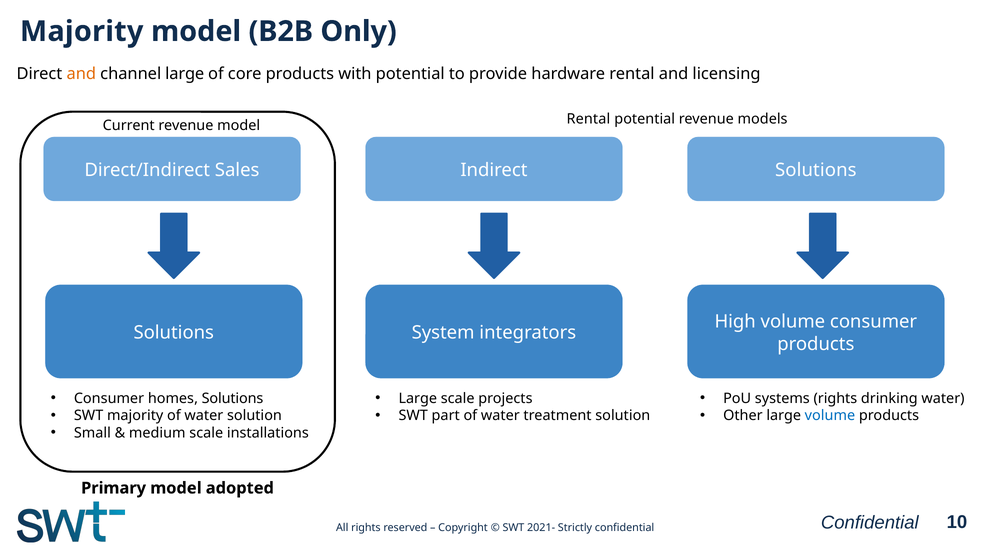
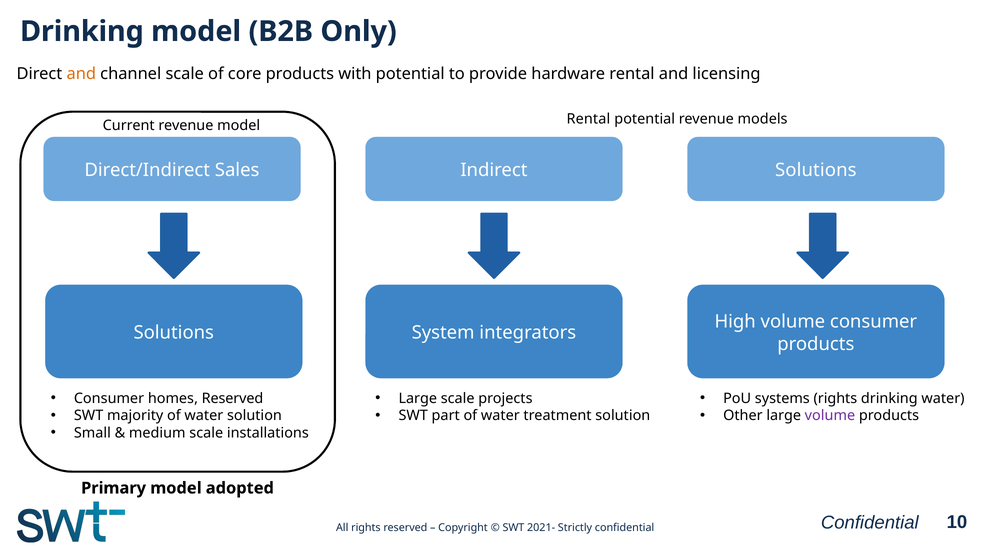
Majority: Majority -> Drinking (82, 31)
channel large: large -> scale (185, 74)
homes Solutions: Solutions -> Reserved (232, 398)
volume colour: blue -> purple (830, 415)
